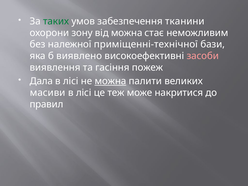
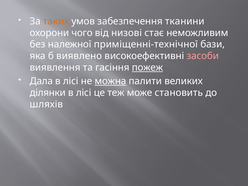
таких colour: green -> orange (56, 21)
зону: зону -> чого (82, 33)
від можна: можна -> низові (127, 33)
пожеж underline: none -> present (147, 68)
масиви: масиви -> ділянки (48, 93)
накритися: накритися -> становить (179, 93)
правил: правил -> шляхів (46, 104)
